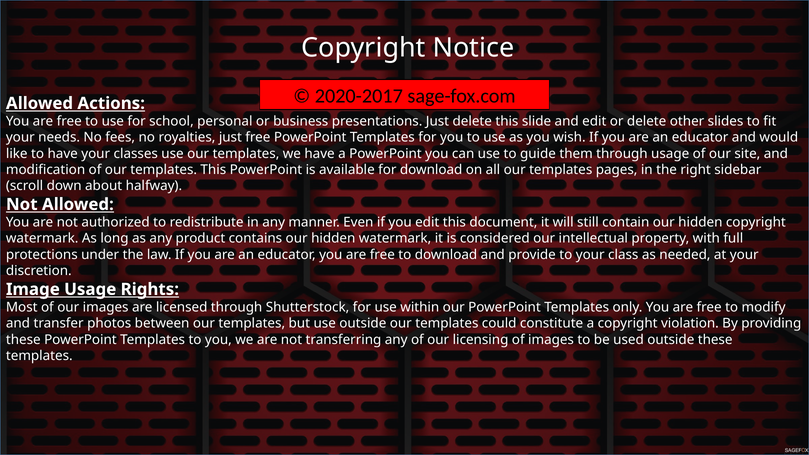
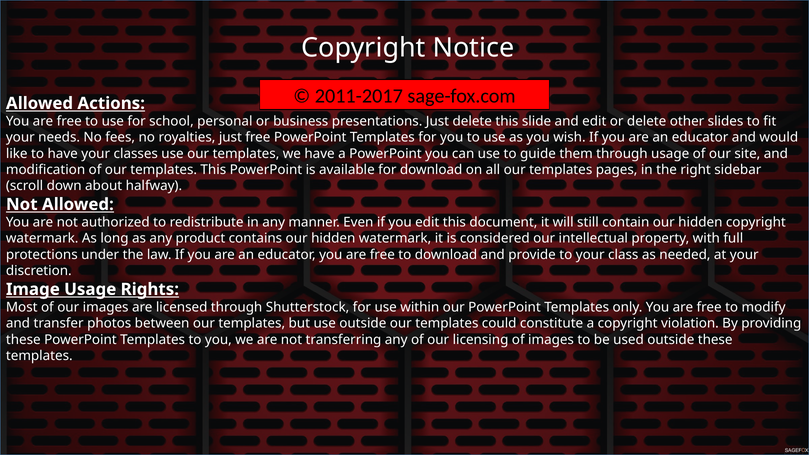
2020-2017: 2020-2017 -> 2011-2017 (359, 96)
